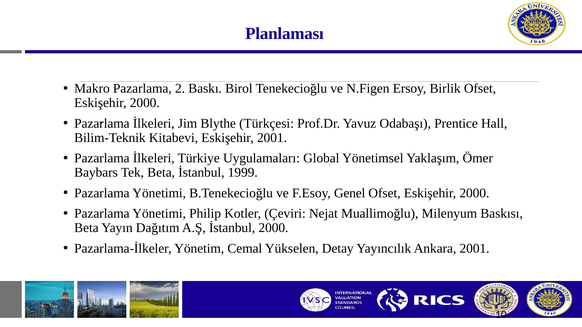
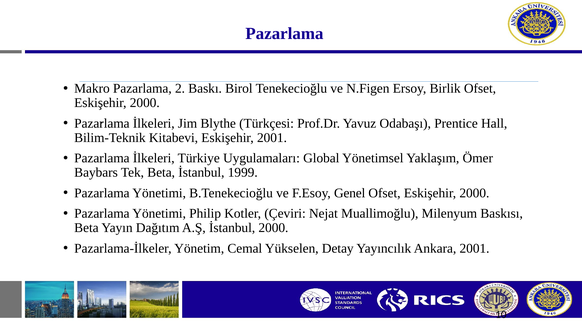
Planlaması: Planlaması -> Pazarlama (284, 33)
